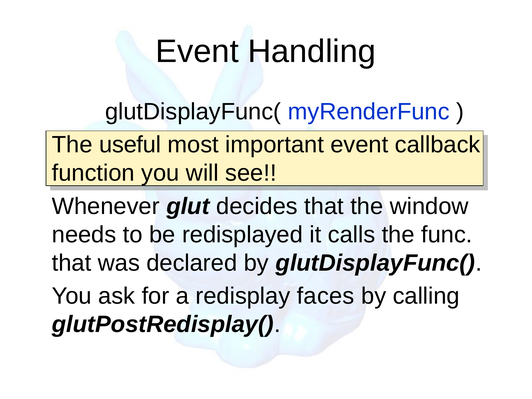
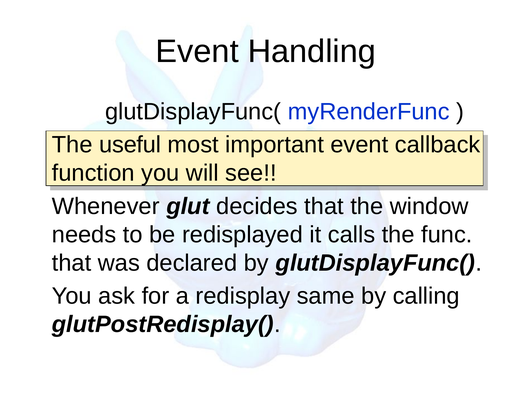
faces: faces -> same (326, 296)
